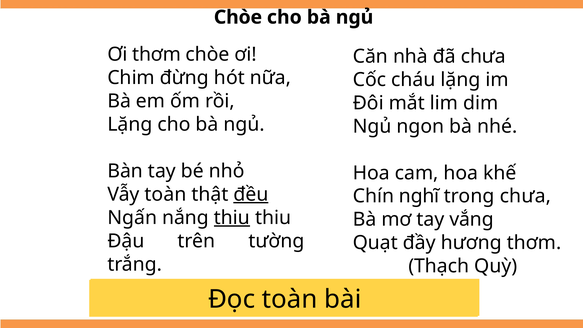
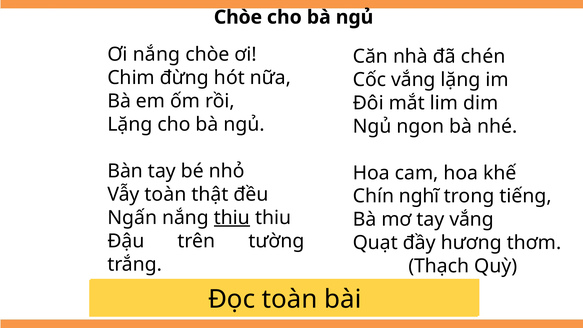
Ơi thơm: thơm -> nắng (156, 54)
đã chưa: chưa -> chén (483, 56)
Cốc cháu: cháu -> vắng (413, 80)
đều underline: present -> none (251, 194)
trong chưa: chưa -> tiếng (526, 196)
